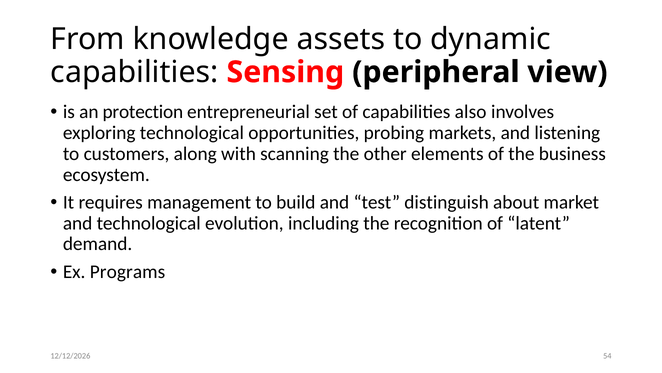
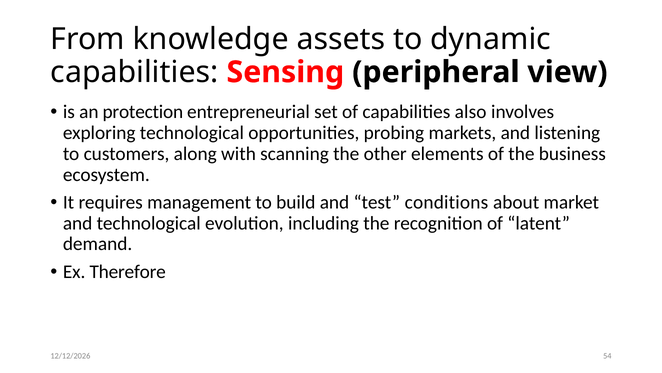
distinguish: distinguish -> conditions (446, 202)
Programs: Programs -> Therefore (128, 271)
